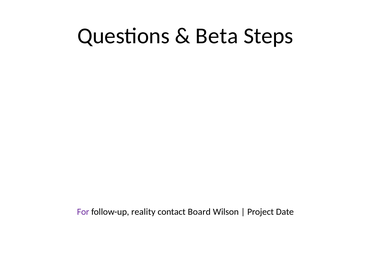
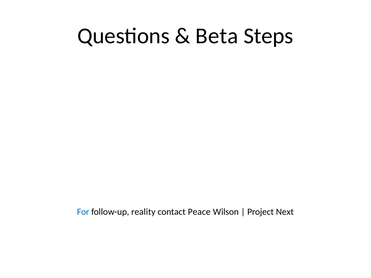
For colour: purple -> blue (83, 212)
Board: Board -> Peace (199, 212)
Date: Date -> Next (285, 212)
